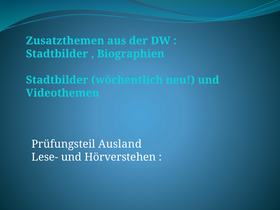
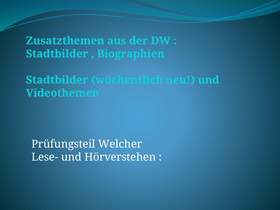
Ausland: Ausland -> Welcher (120, 144)
